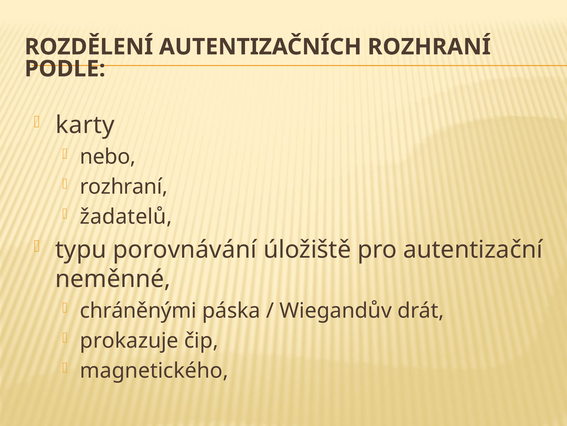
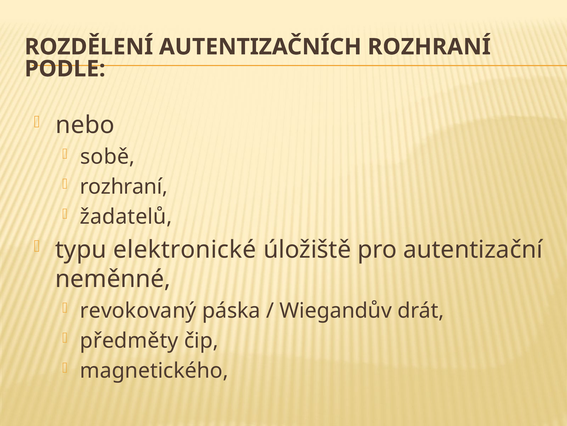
karty: karty -> nebo (85, 125)
nebo: nebo -> sobě (108, 157)
porovnávání: porovnávání -> elektronické (185, 249)
chráněnými: chráněnými -> revokovaný (138, 310)
prokazuje: prokazuje -> předměty (129, 340)
